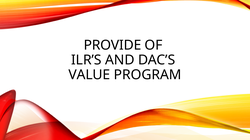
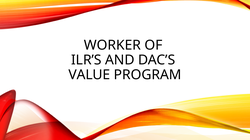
PROVIDE: PROVIDE -> WORKER (112, 45)
